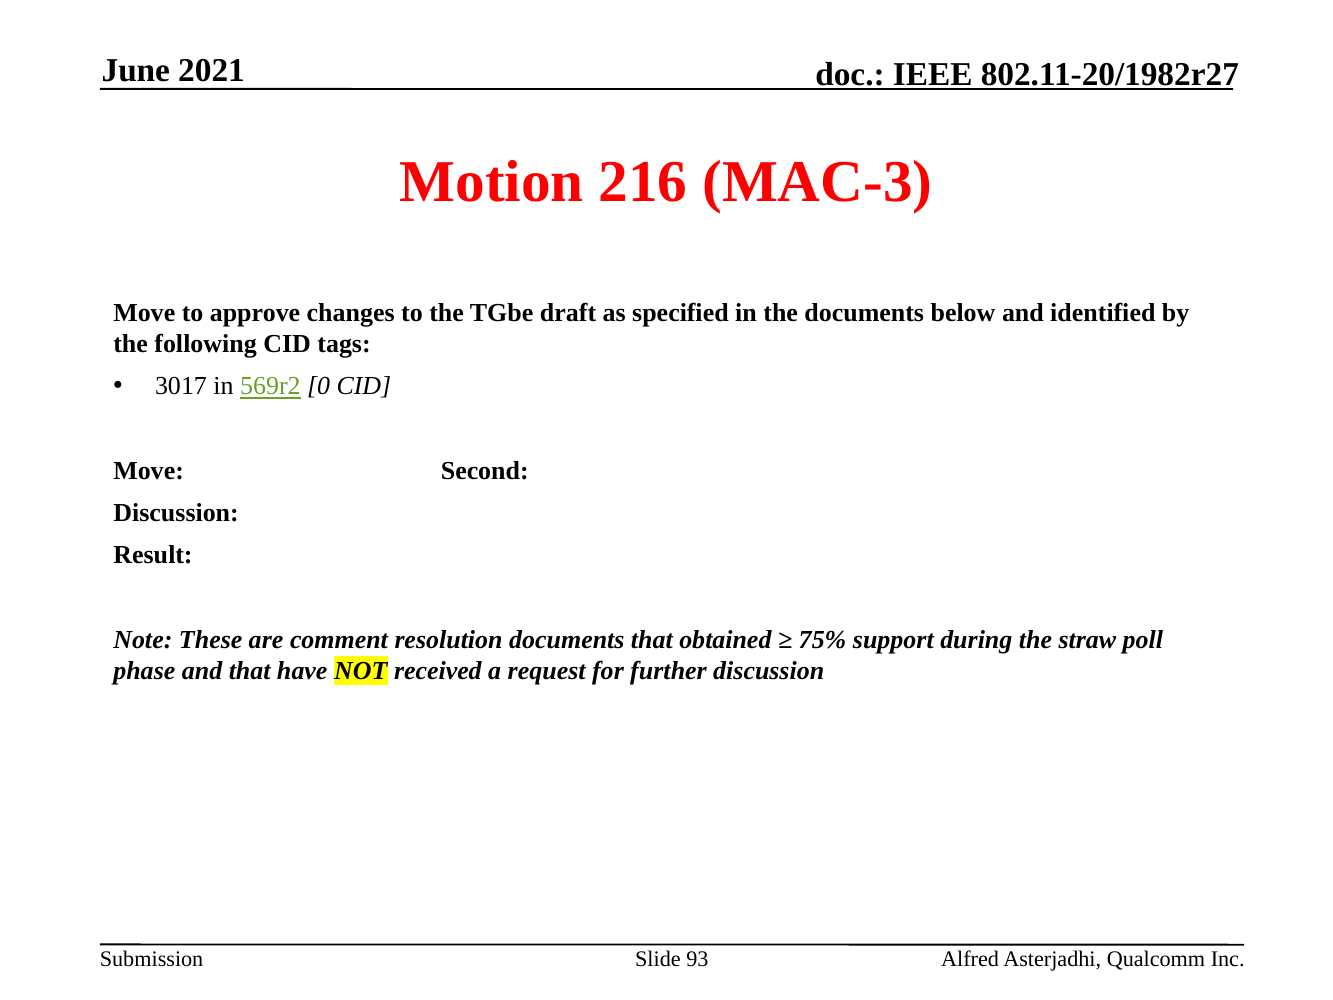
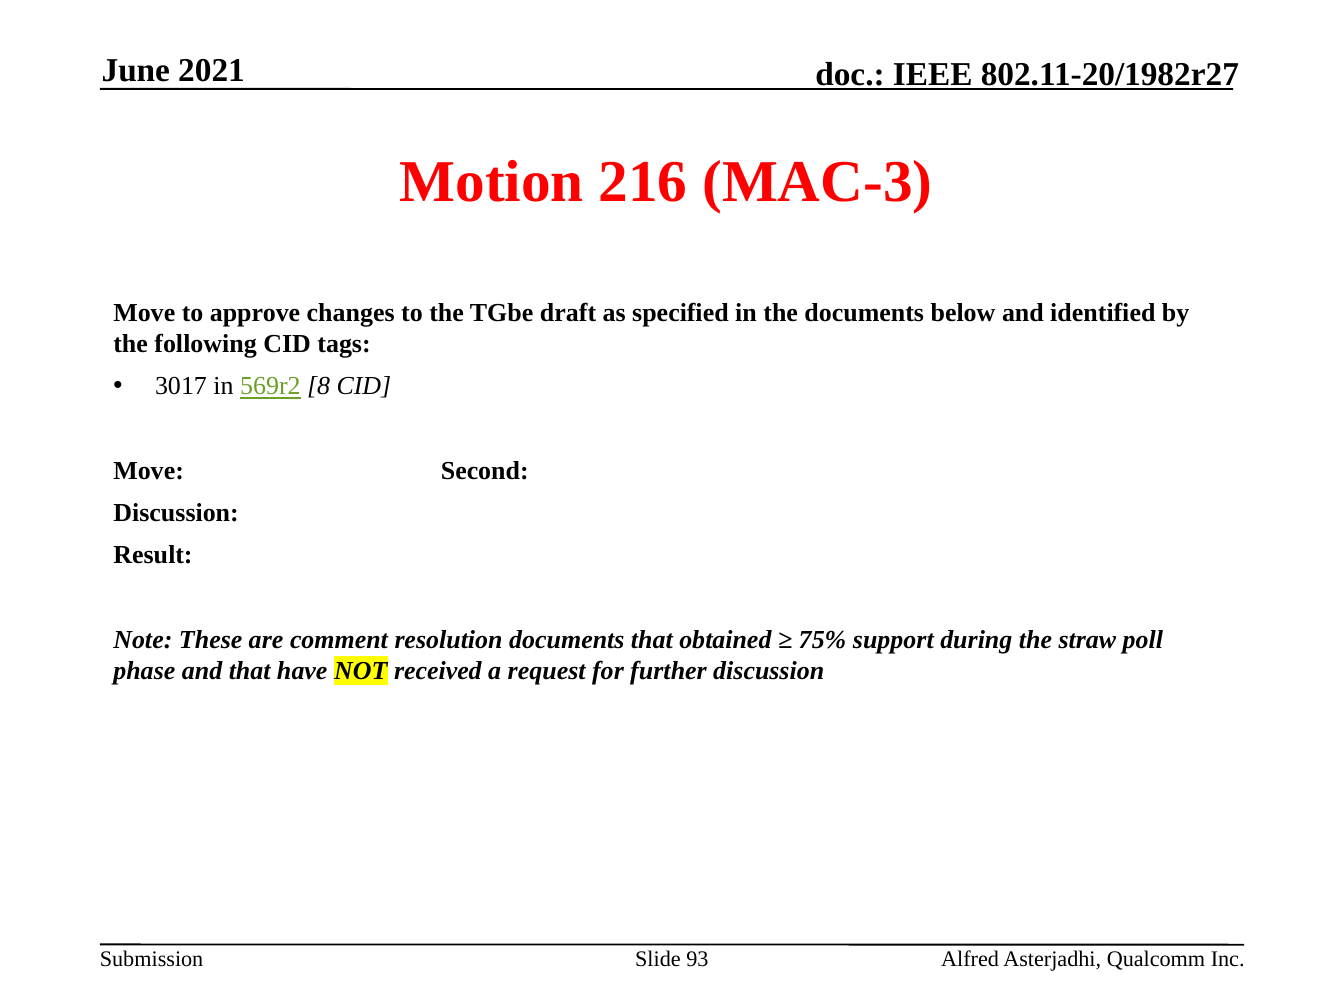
0: 0 -> 8 (319, 386)
